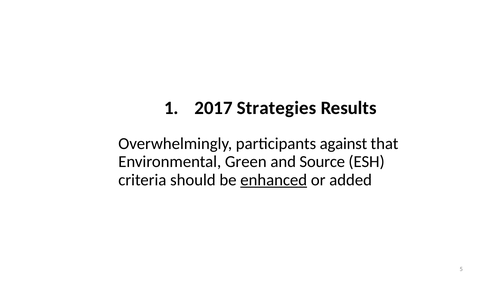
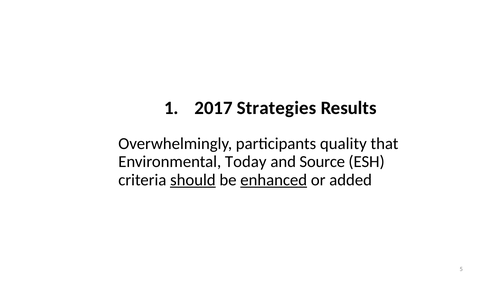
against: against -> quality (343, 144)
Green: Green -> Today (246, 162)
should underline: none -> present (193, 180)
